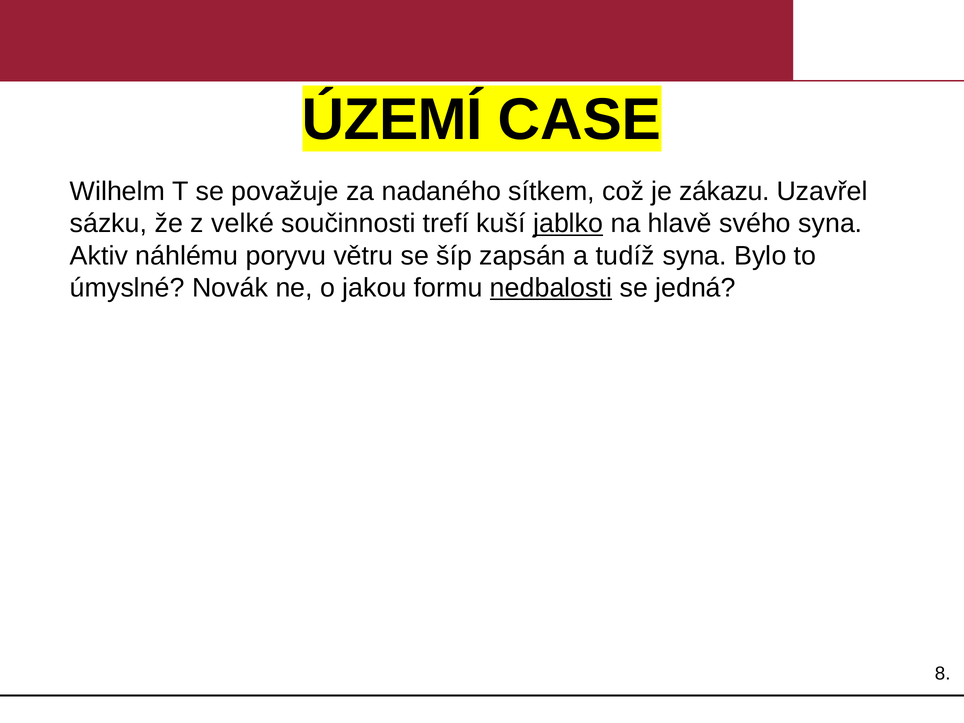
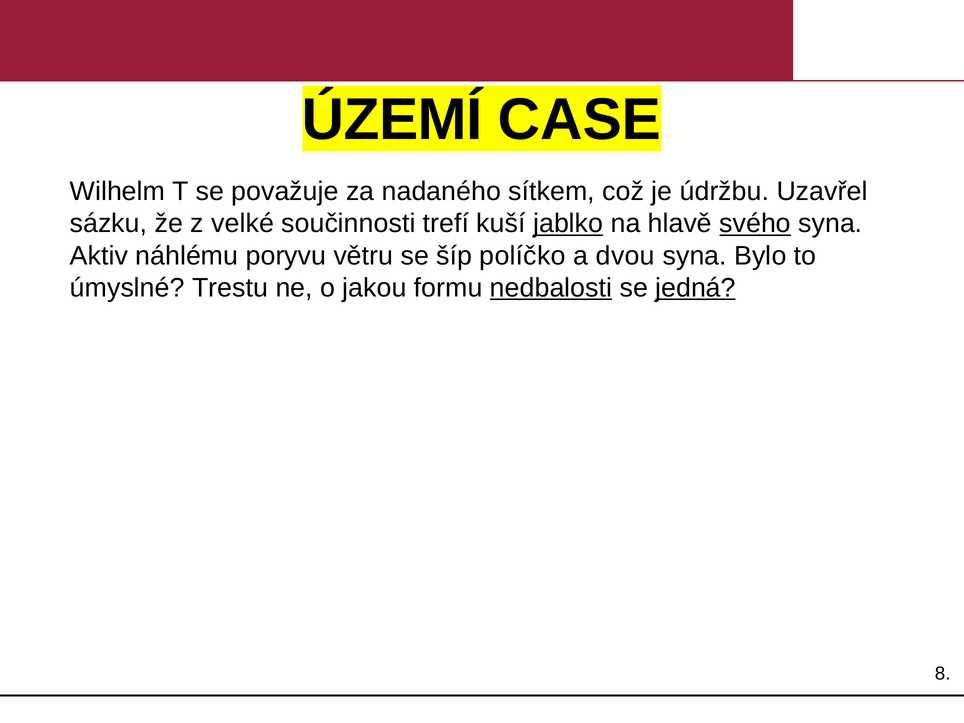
zákazu: zákazu -> údržbu (724, 191)
svého underline: none -> present (755, 224)
zapsán: zapsán -> políčko (523, 256)
tudíž: tudíž -> dvou (625, 256)
Novák: Novák -> Trestu (230, 288)
jedná underline: none -> present (696, 288)
